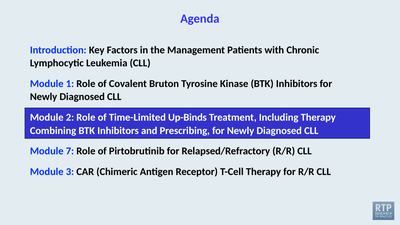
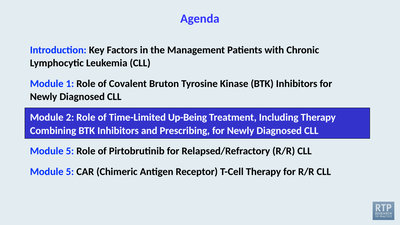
Up-Binds: Up-Binds -> Up-Being (187, 117)
7: 7 -> 5 (70, 151)
3: 3 -> 5 (70, 172)
